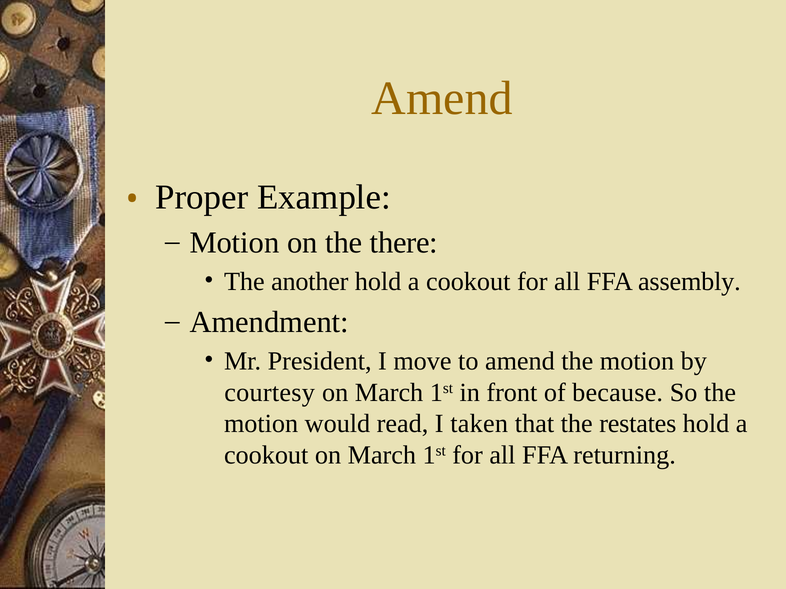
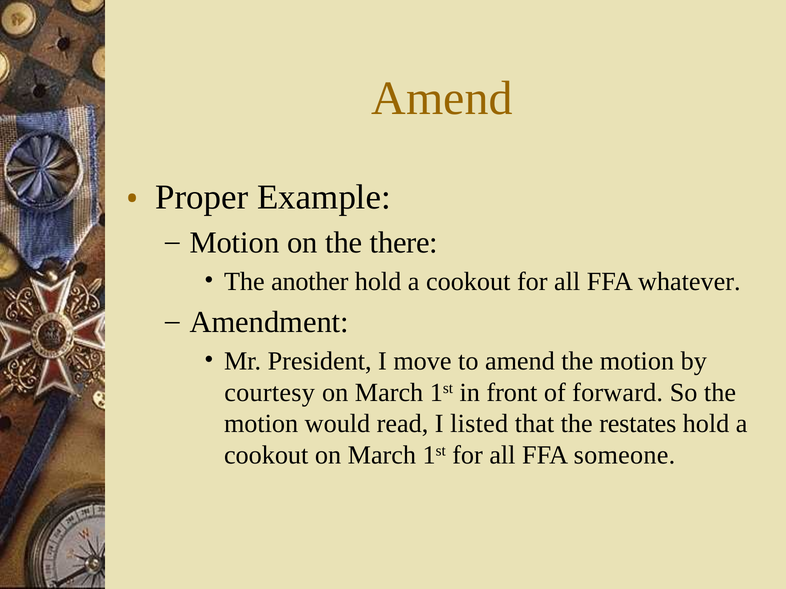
assembly: assembly -> whatever (689, 282)
because: because -> forward (618, 393)
taken: taken -> listed (479, 424)
returning: returning -> someone (624, 456)
